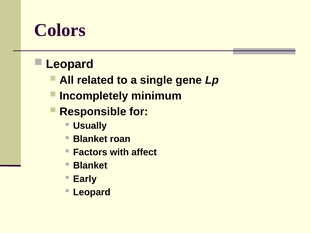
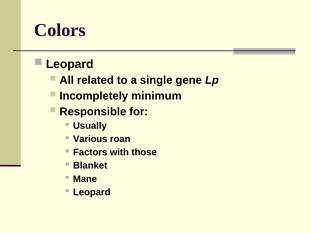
Blanket: Blanket -> Various (90, 139)
affect: affect -> those (144, 152)
Early: Early -> Mane (85, 179)
